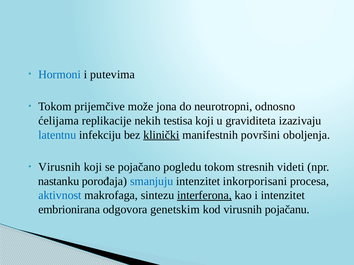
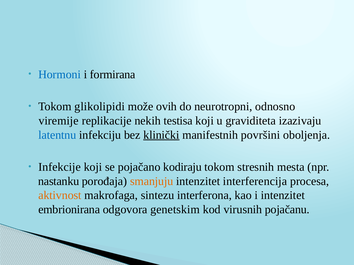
putevima: putevima -> formirana (113, 75)
prijemčive: prijemčive -> glikolipidi (100, 107)
jona: jona -> ovih (167, 107)
ćelijama: ćelijama -> viremije (59, 121)
Virusnih: Virusnih -> Infekcije (60, 167)
pogledu: pogledu -> kodiraju (182, 167)
videti: videti -> mesta (291, 167)
smanjuju colour: blue -> orange (152, 182)
inkorporisani: inkorporisani -> interferencija (255, 182)
aktivnost colour: blue -> orange (60, 196)
interferona underline: present -> none (204, 196)
